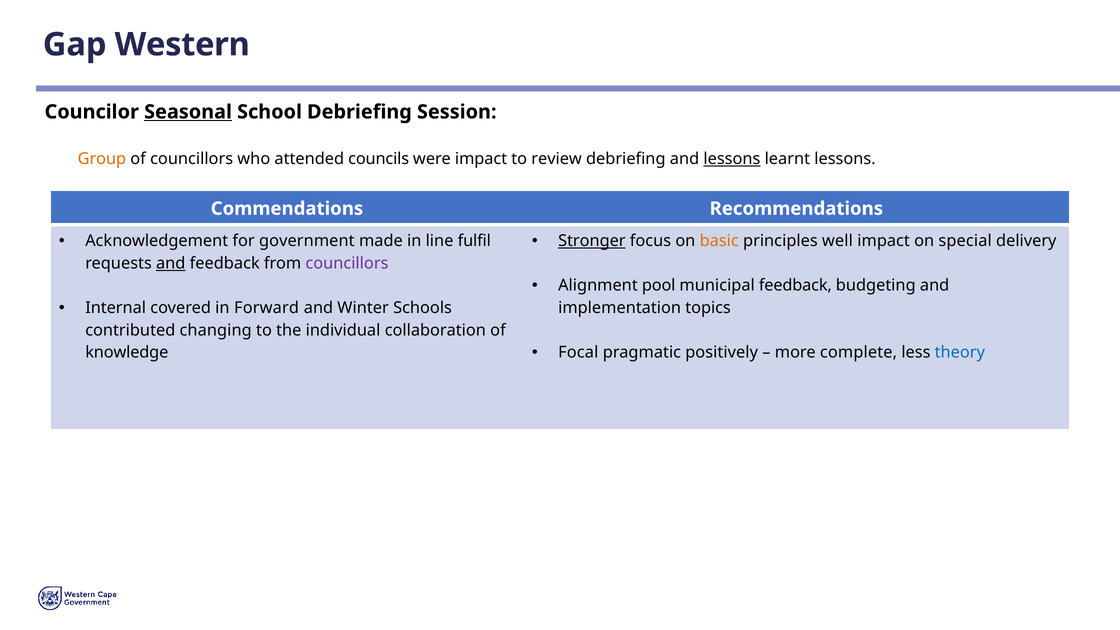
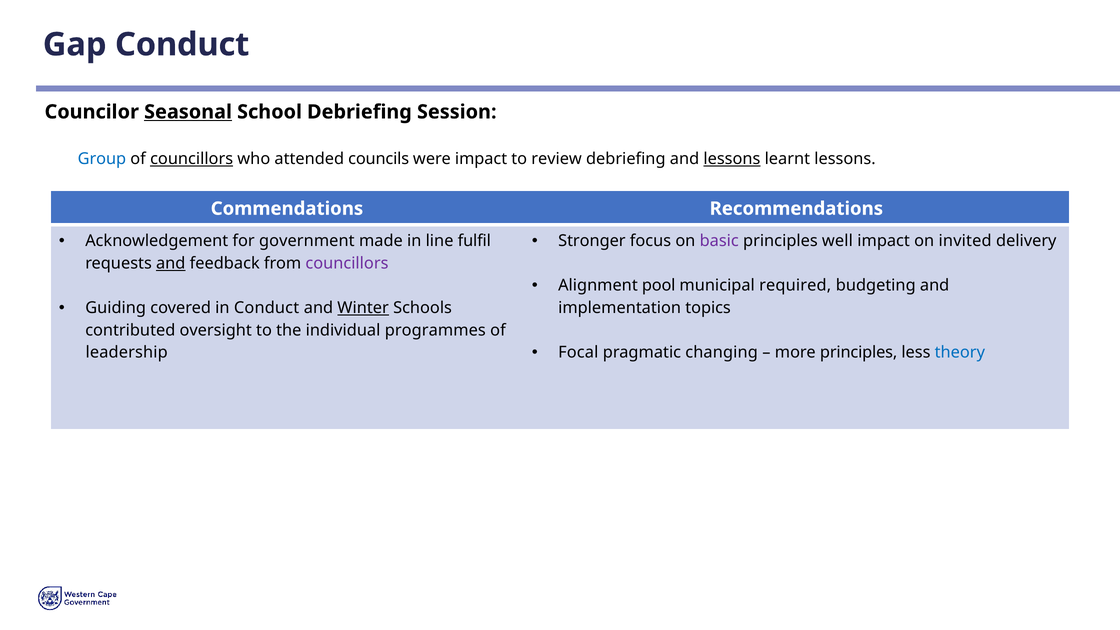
Gap Western: Western -> Conduct (182, 45)
Group colour: orange -> blue (102, 159)
councillors underline: none -> present (192, 159)
Stronger underline: present -> none (592, 241)
basic colour: orange -> purple (719, 241)
special: special -> invited (965, 241)
municipal feedback: feedback -> required (795, 286)
Internal: Internal -> Guiding (116, 308)
in Forward: Forward -> Conduct (267, 308)
Winter underline: none -> present (363, 308)
changing: changing -> oversight (216, 330)
collaboration: collaboration -> programmes (435, 330)
positively: positively -> changing (722, 352)
more complete: complete -> principles (859, 352)
knowledge: knowledge -> leadership (127, 352)
